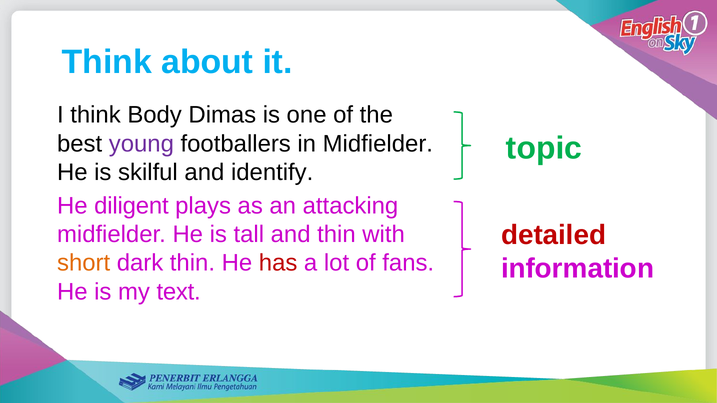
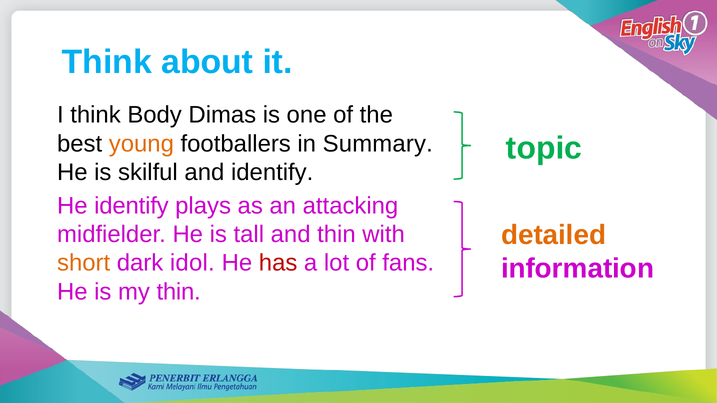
young colour: purple -> orange (141, 144)
in Midfielder: Midfielder -> Summary (378, 144)
He diligent: diligent -> identify (131, 206)
detailed colour: red -> orange (554, 235)
dark thin: thin -> idol (192, 263)
my text: text -> thin (179, 292)
